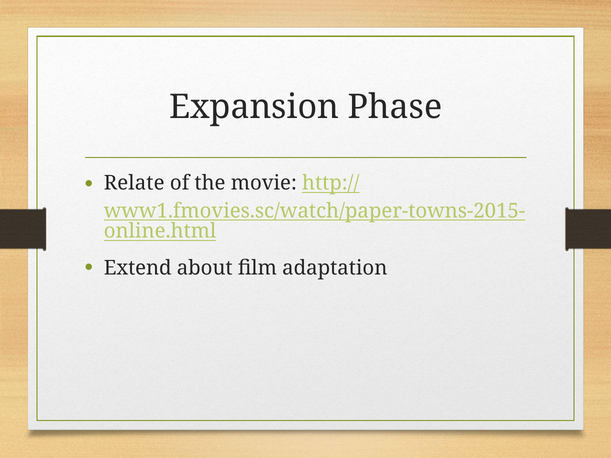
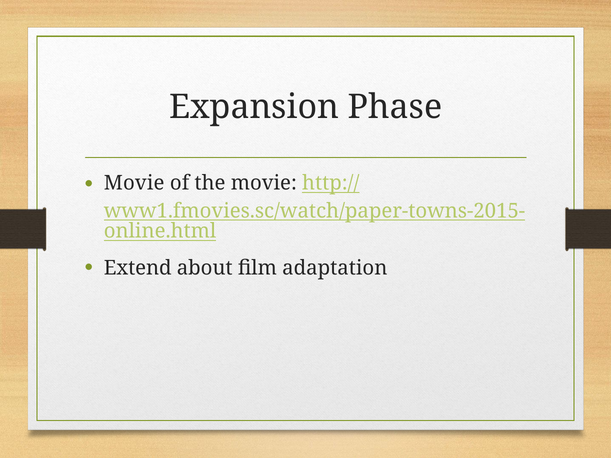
Relate: Relate -> Movie (134, 183)
